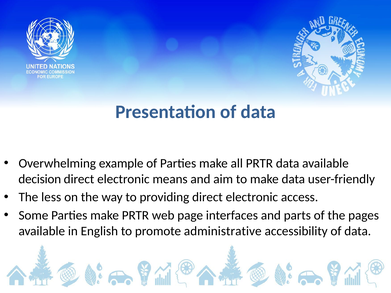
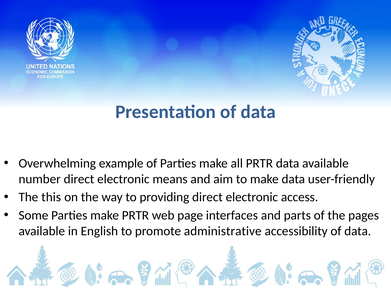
decision: decision -> number (40, 179)
less: less -> this (51, 197)
